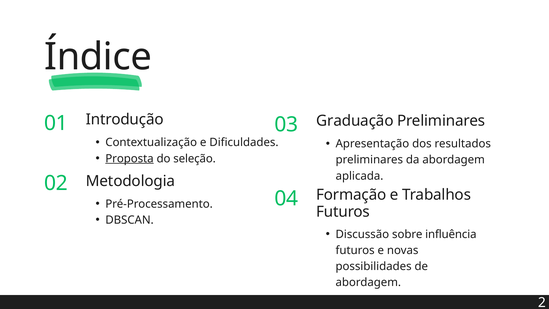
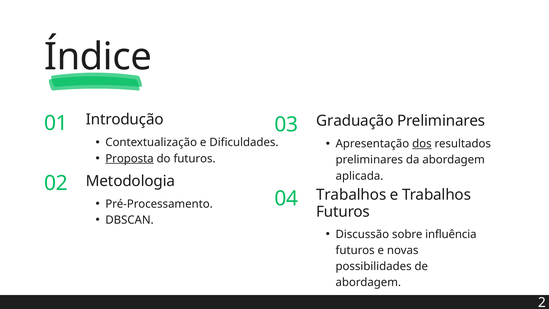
dos underline: none -> present (422, 144)
do seleção: seleção -> futuros (194, 158)
Formação: Formação -> Trabalhos (351, 195)
